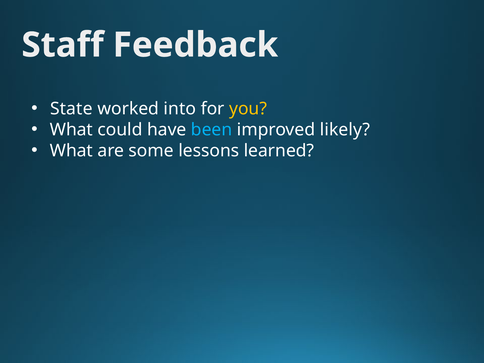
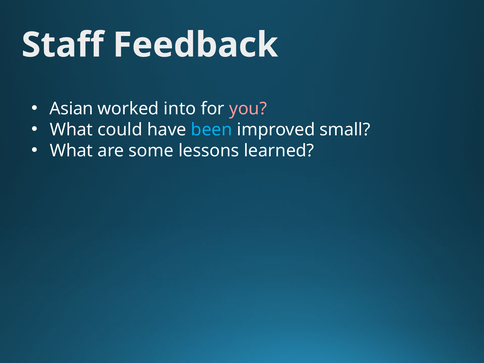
State: State -> Asian (71, 109)
you colour: yellow -> pink (248, 109)
likely: likely -> small (345, 130)
